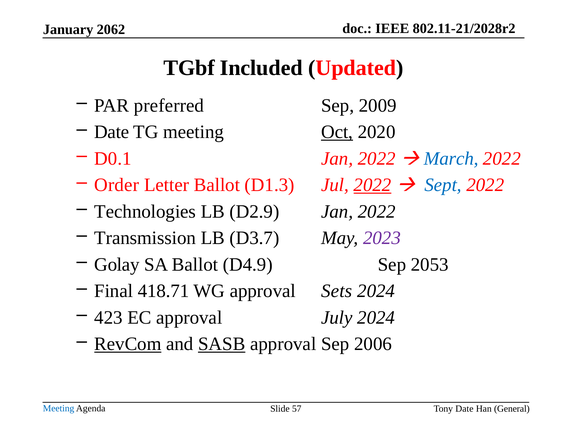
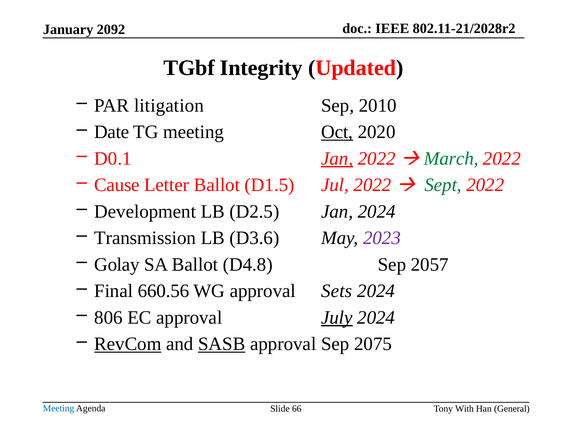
2062: 2062 -> 2092 (111, 29)
Included: Included -> Integrity (261, 68)
preferred: preferred -> litigation (169, 105)
2009: 2009 -> 2010 (378, 105)
Jan underline: none -> present (337, 158)
March colour: blue -> green (451, 158)
Order: Order -> Cause (117, 185)
D1.3: D1.3 -> D1.5 (270, 185)
2022 underline: present -> none (372, 185)
Sept colour: blue -> green (443, 185)
Technologies: Technologies -> Development (145, 211)
D2.9: D2.9 -> D2.5 (254, 211)
2022: 2022 -> 2024 (377, 211)
D3.7: D3.7 -> D3.6 (254, 238)
D4.9: D4.9 -> D4.8 (248, 264)
2053: 2053 -> 2057 (430, 264)
418.71: 418.71 -> 660.56 (164, 290)
423: 423 -> 806 (108, 317)
July underline: none -> present (337, 317)
2006: 2006 -> 2075 (373, 343)
57: 57 -> 66 (297, 408)
Tony Date: Date -> With (464, 408)
